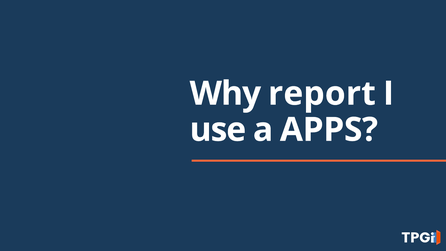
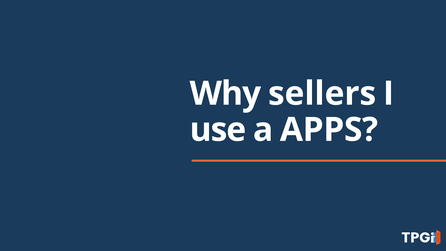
report: report -> sellers (322, 94)
